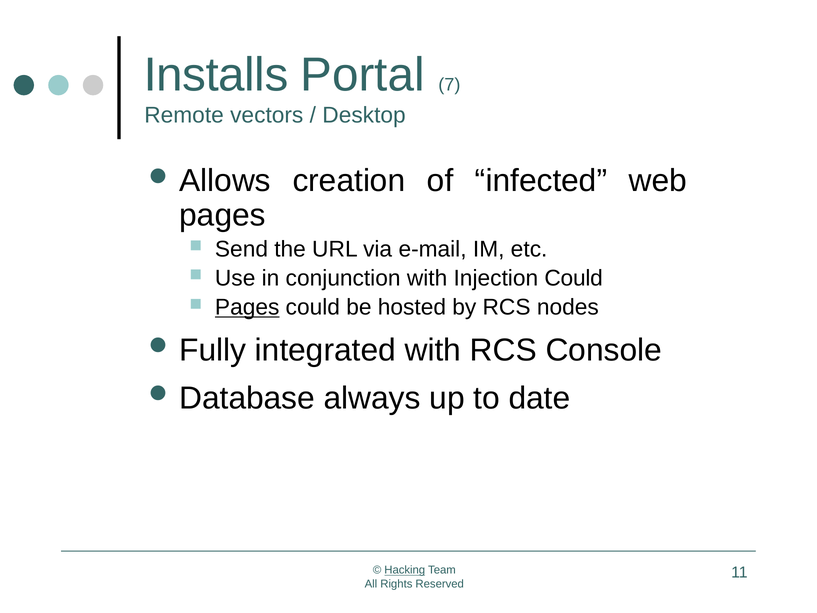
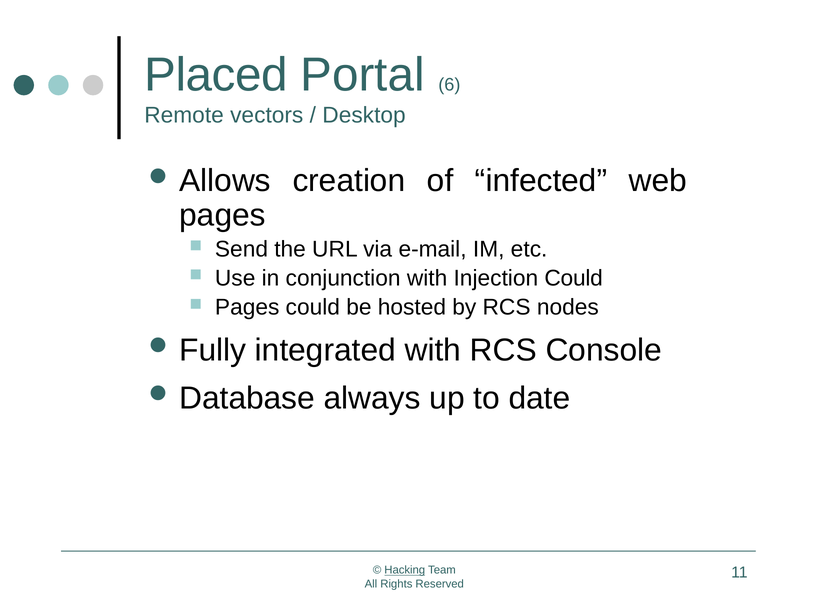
Installs: Installs -> Placed (216, 75)
7: 7 -> 6 (449, 85)
Pages underline: present -> none (247, 307)
